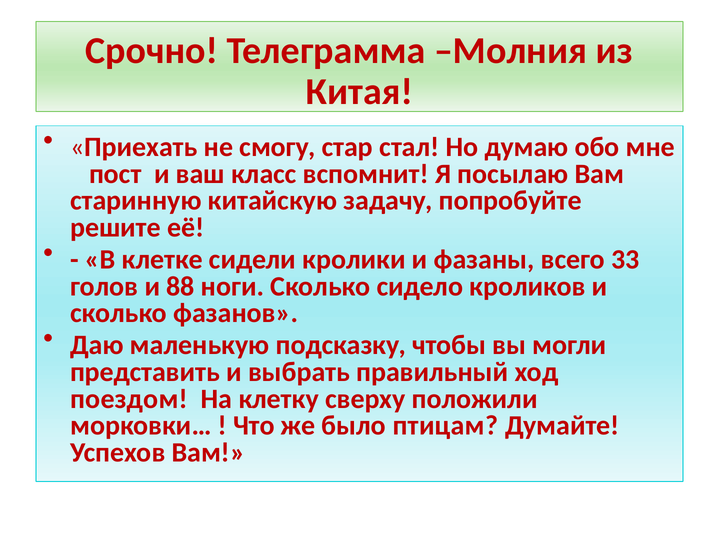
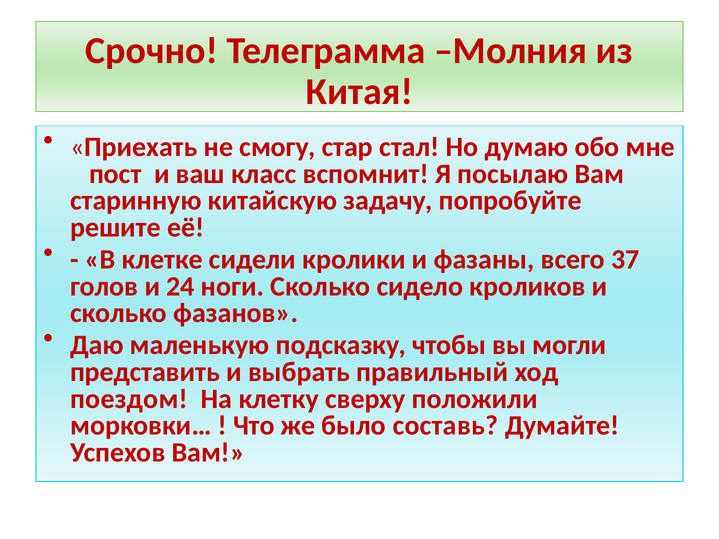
33: 33 -> 37 (625, 260)
88: 88 -> 24 (180, 286)
птицам: птицам -> составь (445, 426)
